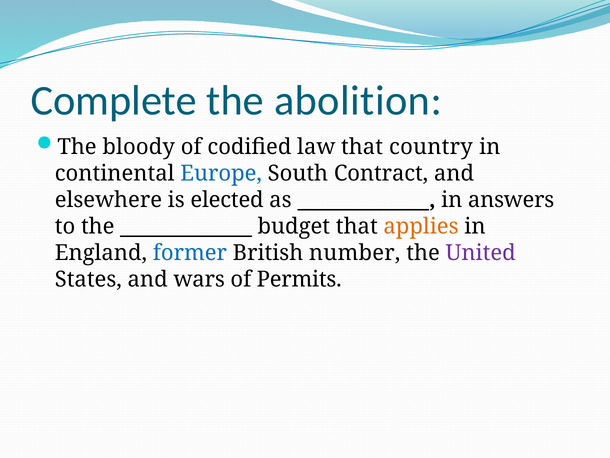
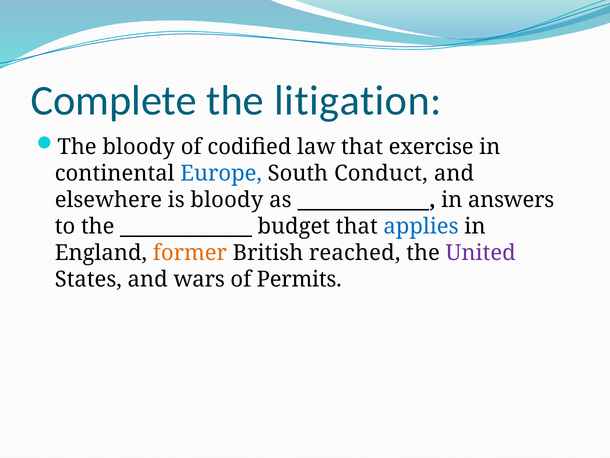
abolition: abolition -> litigation (358, 101)
country: country -> exercise (431, 147)
Contract: Contract -> Conduct (381, 173)
is elected: elected -> bloody (227, 200)
applies colour: orange -> blue (421, 226)
former colour: blue -> orange (190, 253)
number: number -> reached (355, 253)
